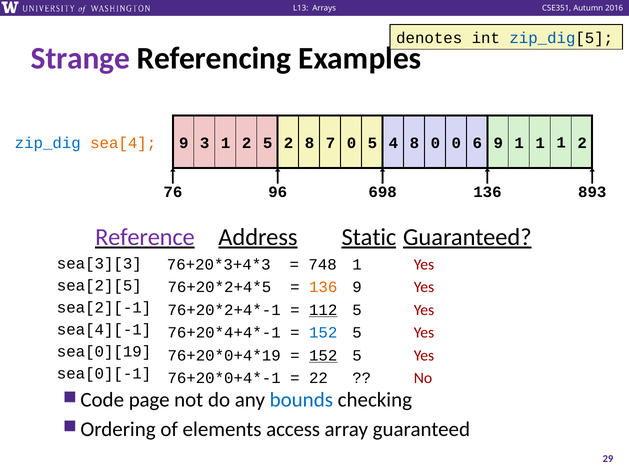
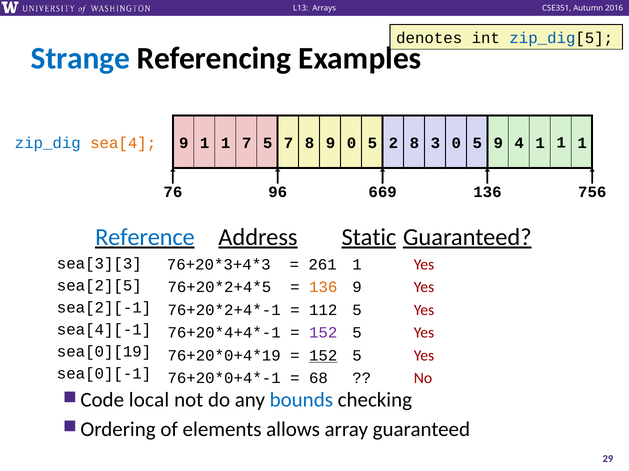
Strange colour: purple -> blue (80, 58)
9 3: 3 -> 1 (205, 143)
2: 2 -> 7 (247, 143)
5 2: 2 -> 7 (289, 143)
8 7: 7 -> 9 (331, 143)
4: 4 -> 2 (393, 143)
8 0: 0 -> 3 (435, 143)
6: 6 -> 5 (477, 143)
9 1: 1 -> 4 (519, 143)
1 1 2: 2 -> 1 (582, 143)
698: 698 -> 669 (383, 192)
893: 893 -> 756 (592, 192)
Reference colour: purple -> blue (145, 237)
748: 748 -> 261 (323, 265)
112 underline: present -> none (323, 310)
152 colour: blue -> purple (323, 333)
22: 22 -> 68 (318, 379)
page: page -> local (149, 401)
access: access -> allows (293, 430)
